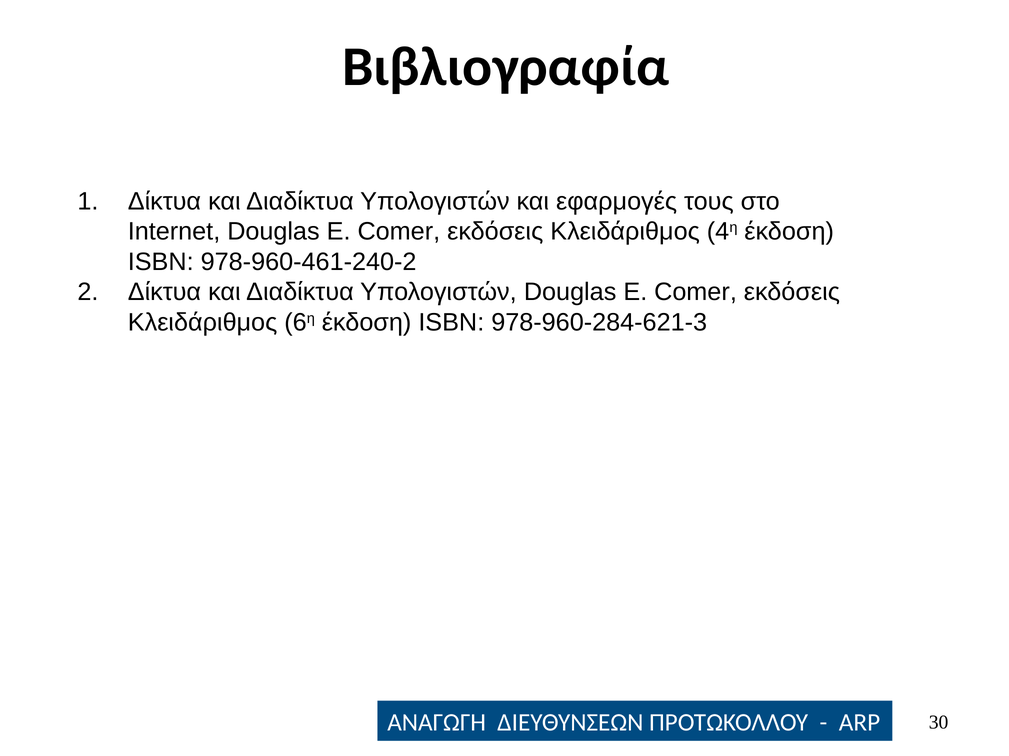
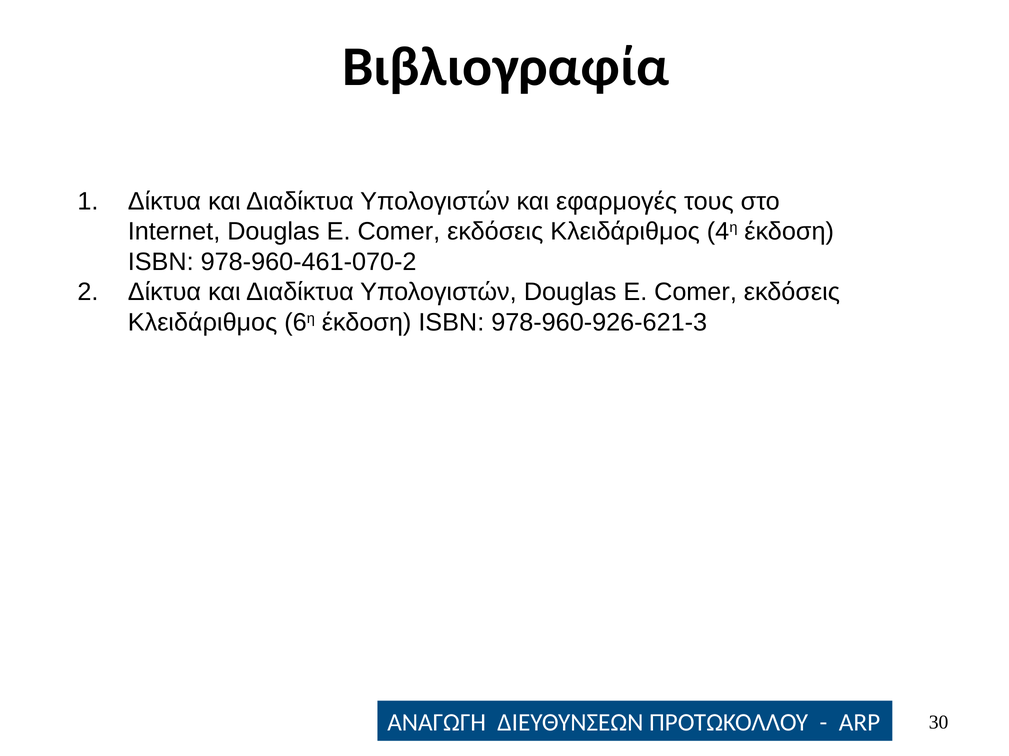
978-960-461-240-2: 978-960-461-240-2 -> 978-960-461-070-2 (309, 262)
978-960-284-621-3: 978-960-284-621-3 -> 978-960-926-621-3 (599, 323)
